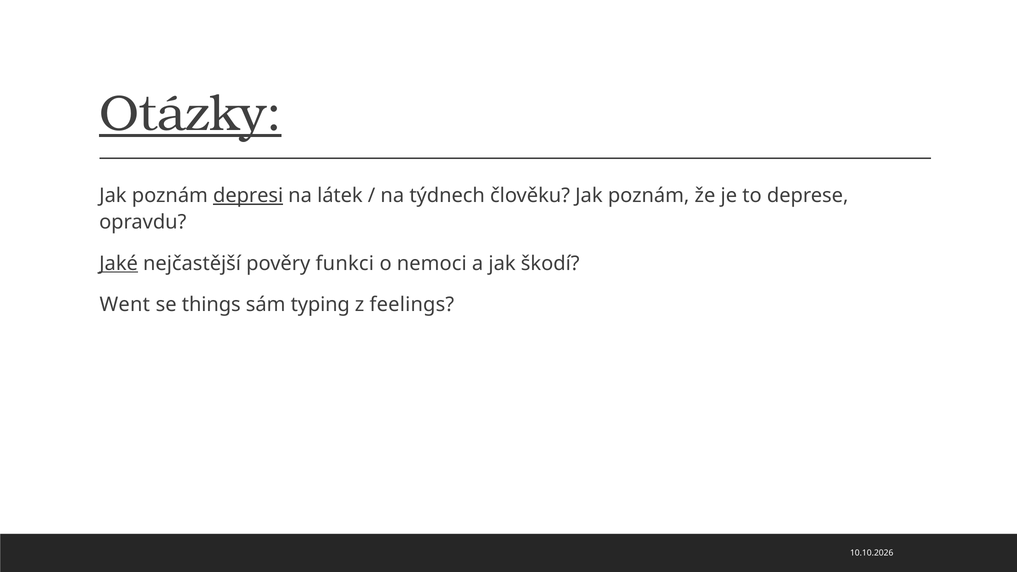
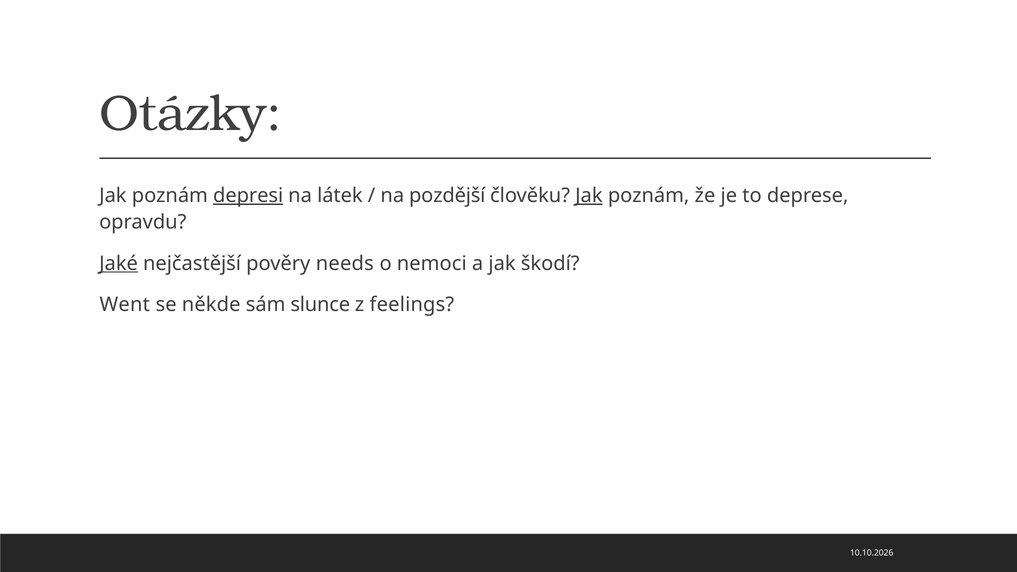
Otázky underline: present -> none (191, 114)
týdnech: týdnech -> pozdější (447, 196)
Jak underline: none -> present (589, 196)
funkci: funkci -> needs (345, 263)
things: things -> někde (211, 305)
typing: typing -> slunce (320, 305)
